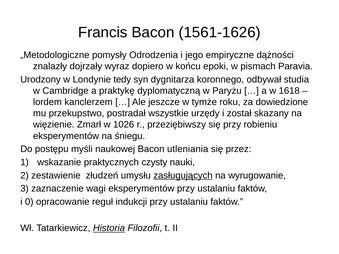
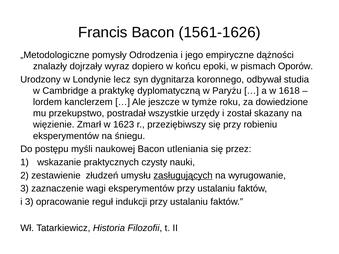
Paravia: Paravia -> Oporów (296, 66)
tedy: tedy -> lecz (122, 80)
1026: 1026 -> 1623 (124, 125)
i 0: 0 -> 3 (29, 202)
Historia underline: present -> none (109, 228)
